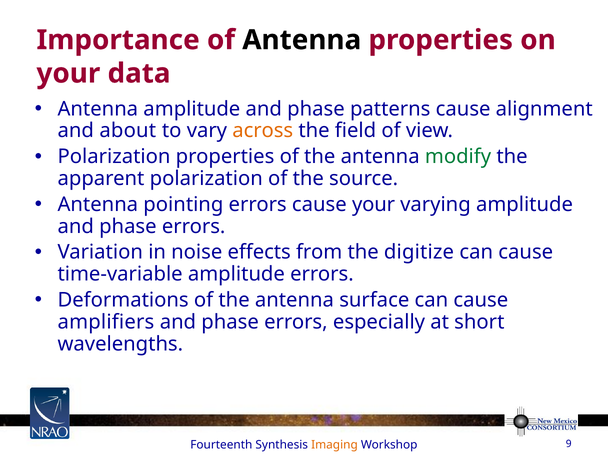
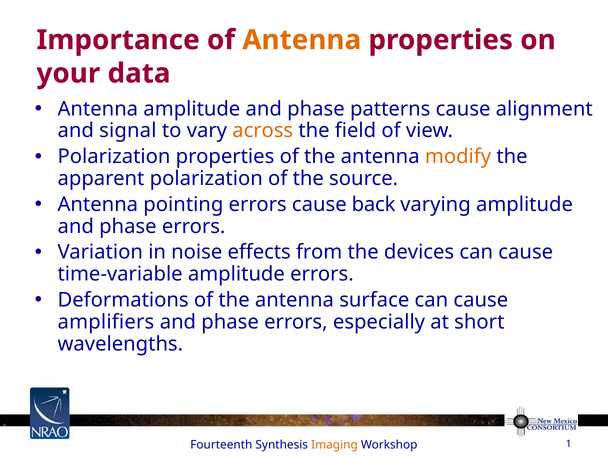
Antenna colour: black -> orange (302, 40)
about: about -> signal (128, 131)
modify colour: green -> orange (458, 157)
cause your: your -> back (374, 205)
digitize: digitize -> devices (419, 252)
9: 9 -> 1 (569, 444)
